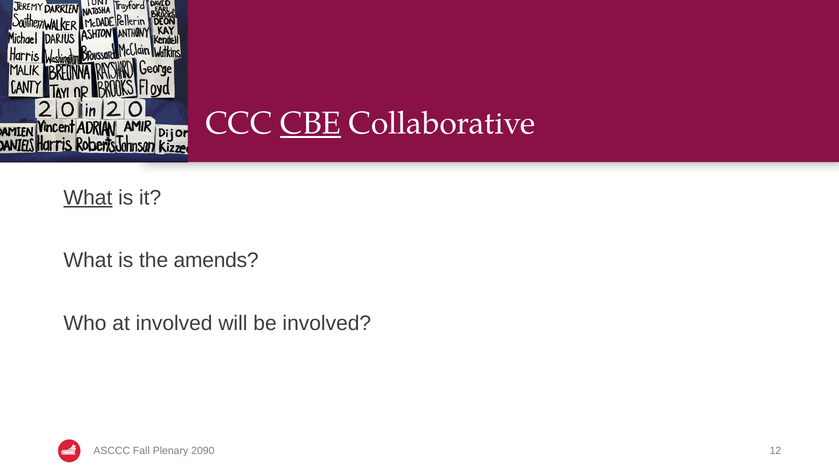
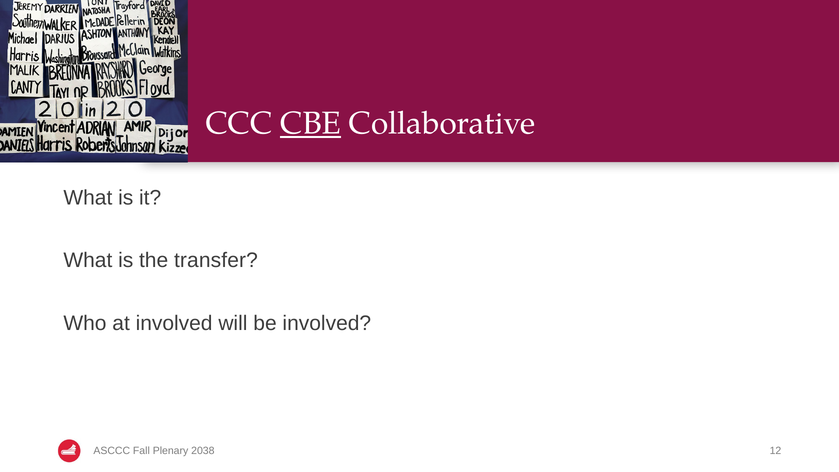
What underline: present -> none (88, 198)
amends: amends -> transfer (216, 260)
2090: 2090 -> 2038 (203, 451)
